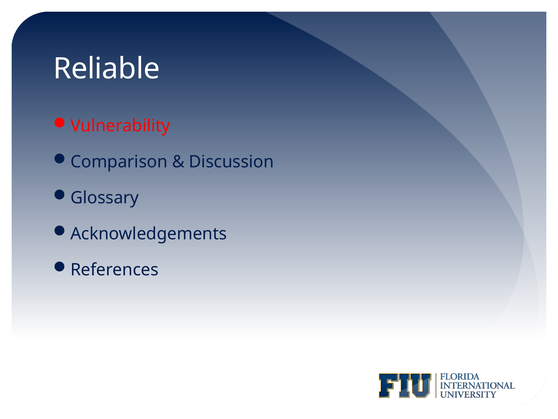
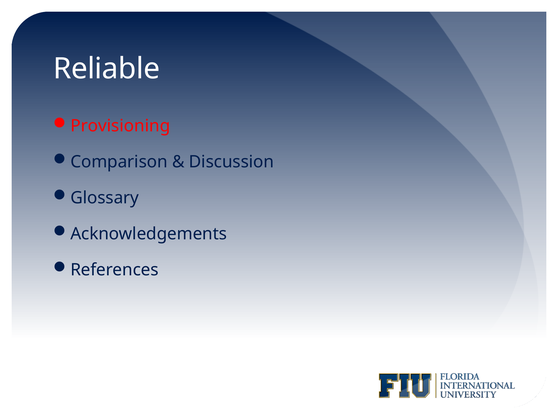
Vulnerability: Vulnerability -> Provisioning (120, 126)
